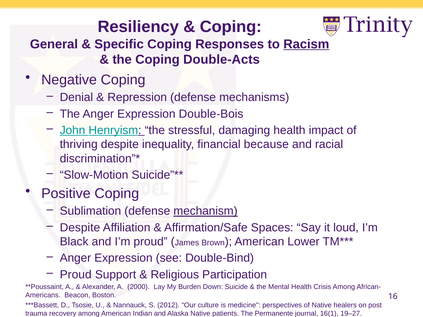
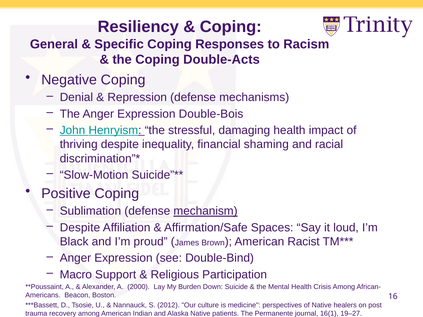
Racism underline: present -> none (306, 44)
because: because -> shaming (266, 145)
Lower: Lower -> Racist (304, 242)
Proud: Proud -> Macro (76, 275)
